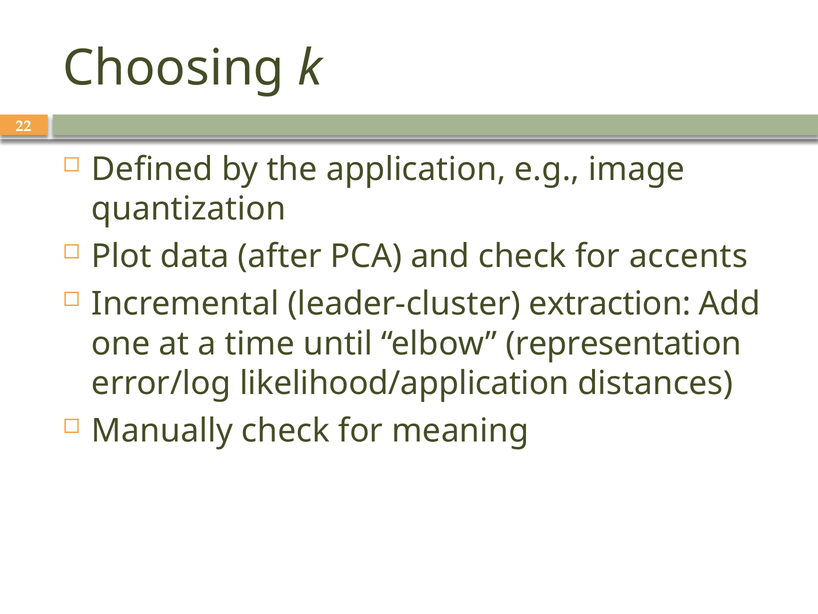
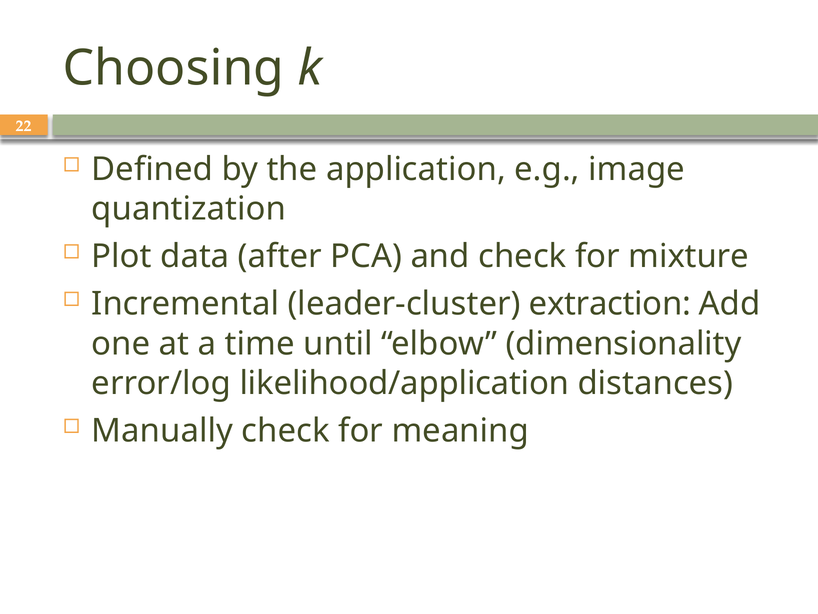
accents: accents -> mixture (689, 256)
representation: representation -> dimensionality (624, 343)
